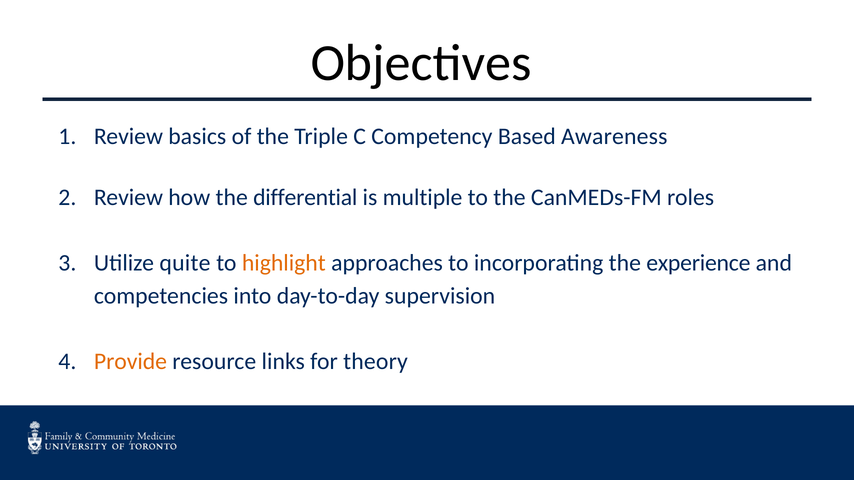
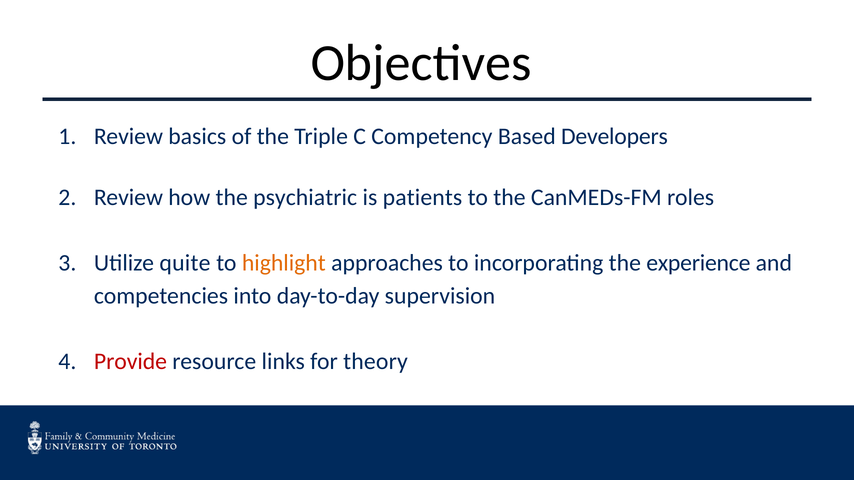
Awareness: Awareness -> Developers (614, 137)
differential: differential -> psychiatric (305, 198)
multiple: multiple -> patients (422, 198)
Provide colour: orange -> red (130, 362)
